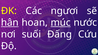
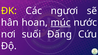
hân underline: present -> none (10, 23)
